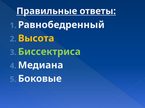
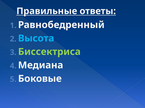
Высота colour: yellow -> light blue (36, 39)
